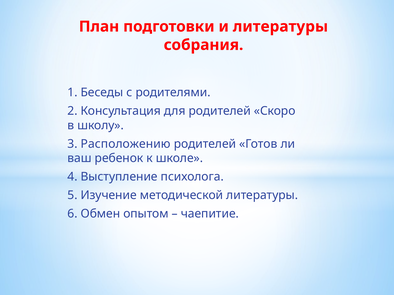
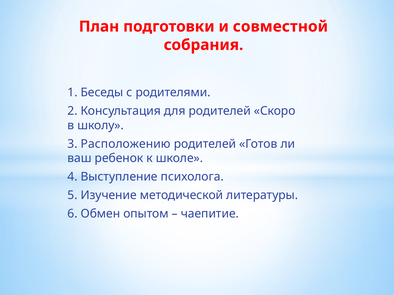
и литературы: литературы -> совместной (280, 27)
